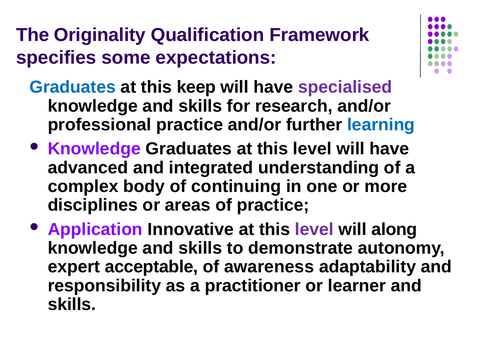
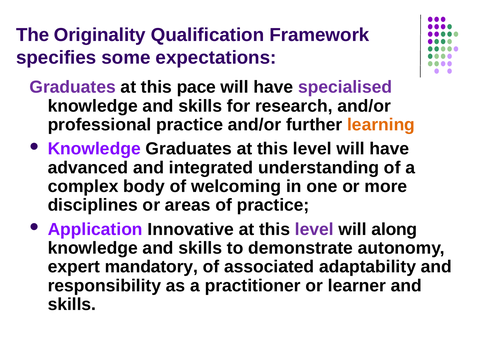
Graduates colour: blue -> purple (73, 87)
keep: keep -> pace (196, 87)
learning colour: blue -> orange (381, 125)
continuing: continuing -> welcoming (236, 187)
acceptable: acceptable -> mandatory (151, 267)
awareness: awareness -> associated (269, 267)
